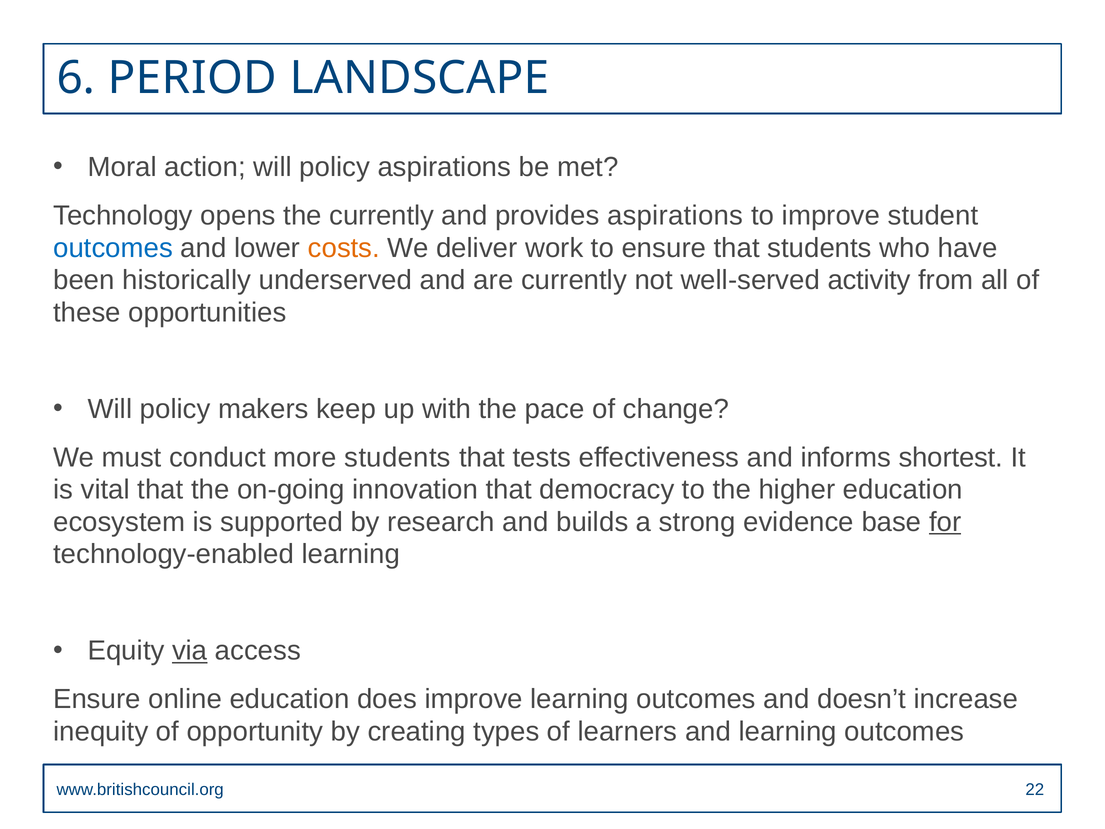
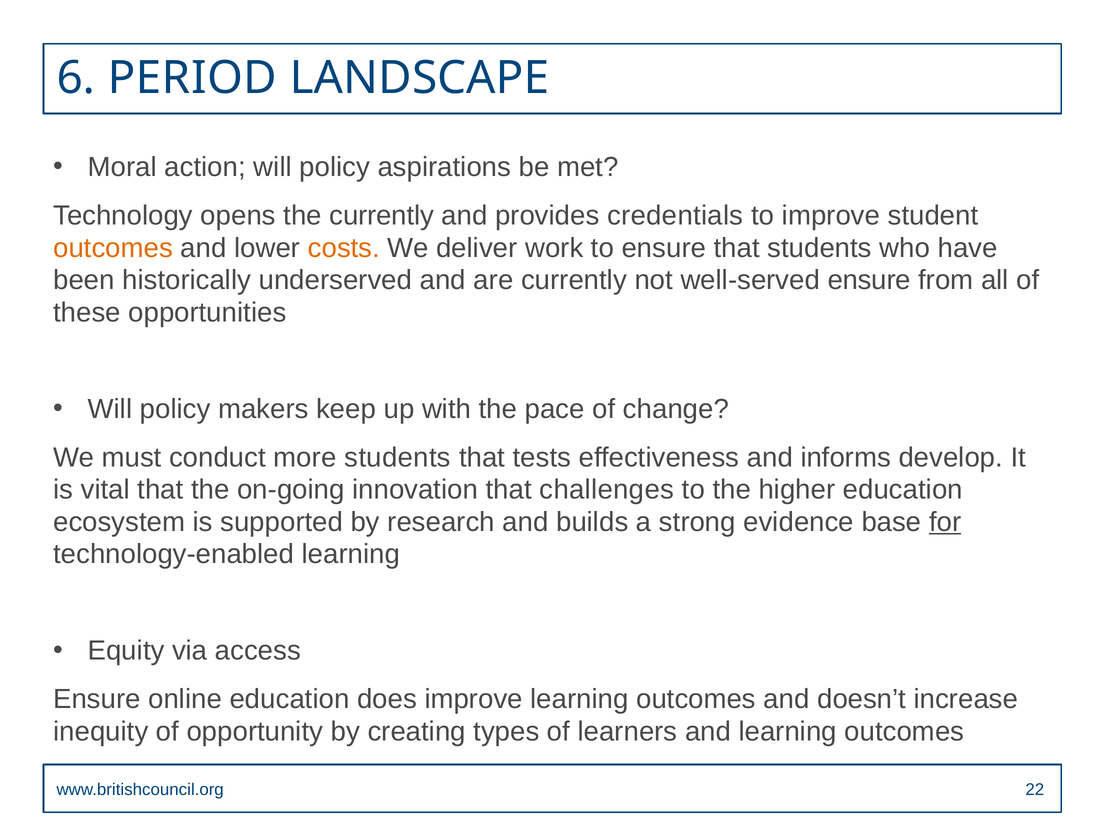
provides aspirations: aspirations -> credentials (675, 216)
outcomes colour: blue -> orange (113, 248)
well-served activity: activity -> ensure (869, 280)
shortest: shortest -> develop (951, 457)
democracy: democracy -> challenges (607, 490)
via underline: present -> none (190, 651)
